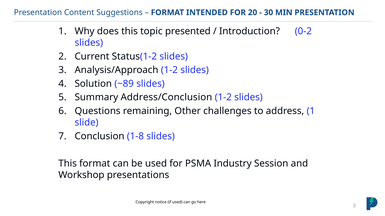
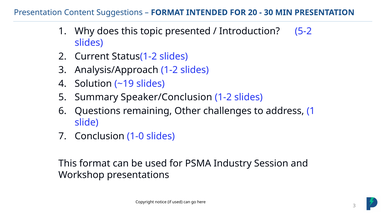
0-2: 0-2 -> 5-2 (303, 31)
~89: ~89 -> ~19 (124, 84)
Address/Conclusion: Address/Conclusion -> Speaker/Conclusion (166, 98)
1-8: 1-8 -> 1-0 (135, 136)
